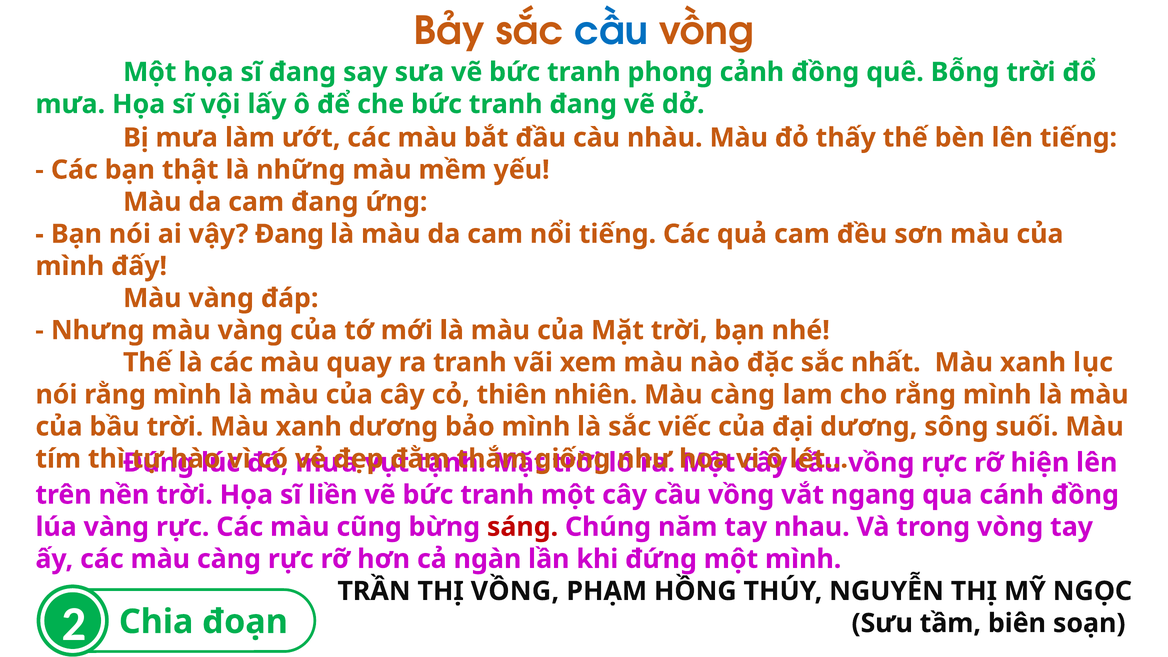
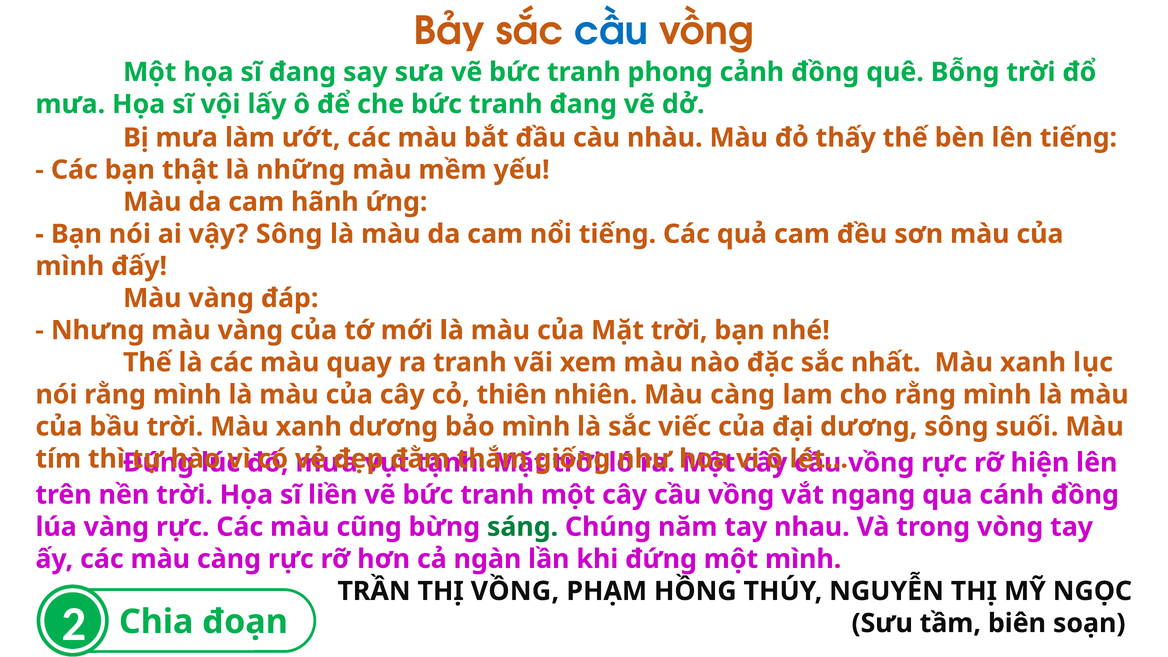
cam đang: đang -> hãnh (325, 202)
vậy Đang: Đang -> Sông (289, 234)
sáng colour: red -> green (523, 527)
